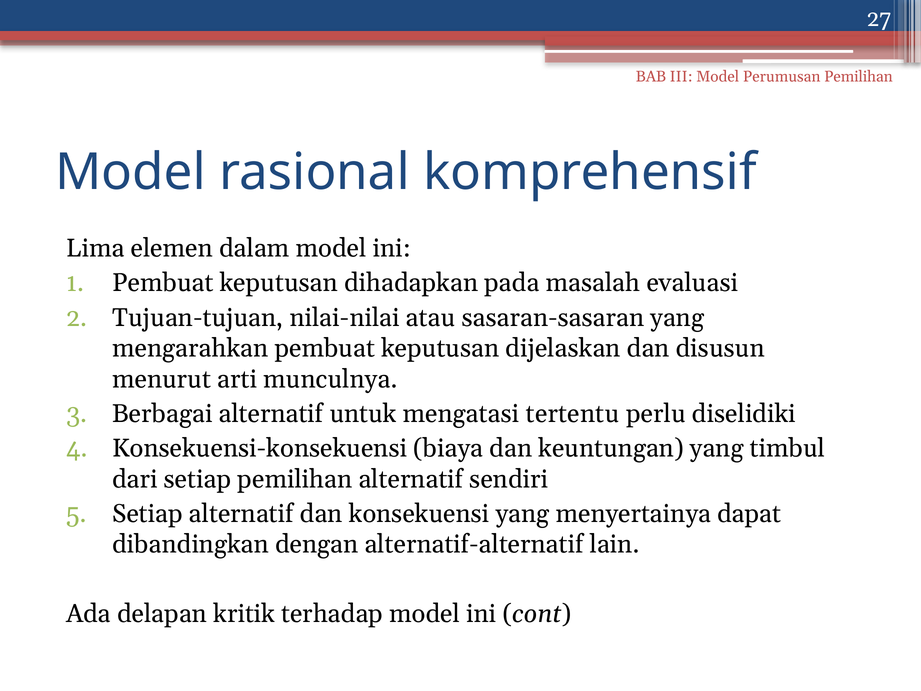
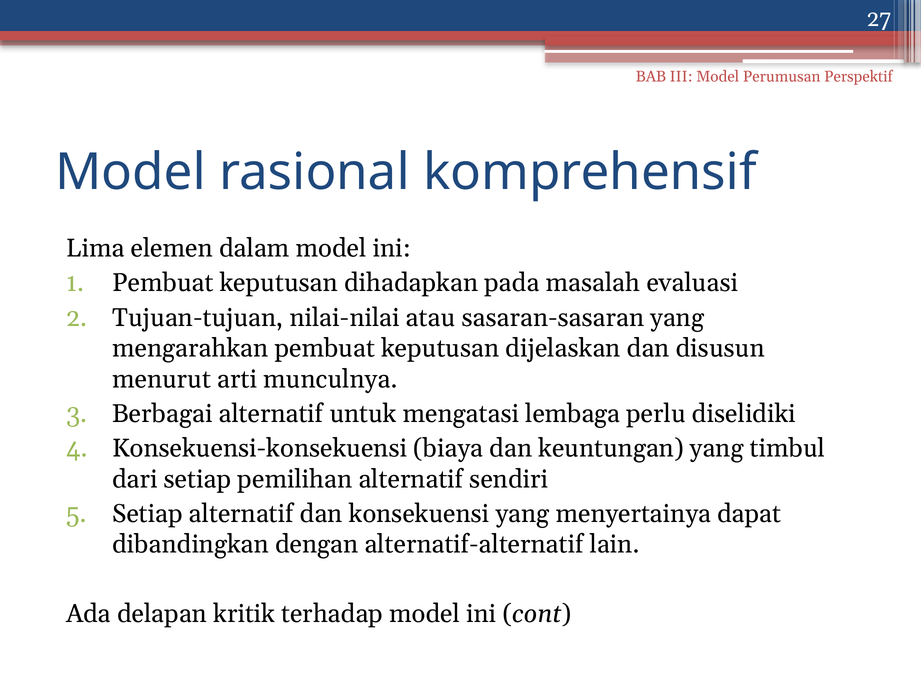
Perumusan Pemilihan: Pemilihan -> Perspektif (858, 77)
tertentu: tertentu -> lembaga (573, 414)
